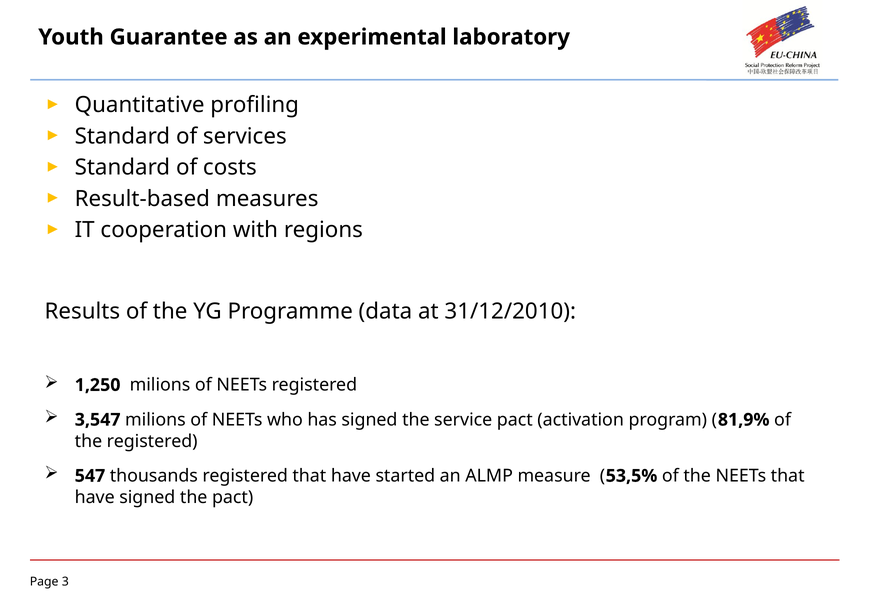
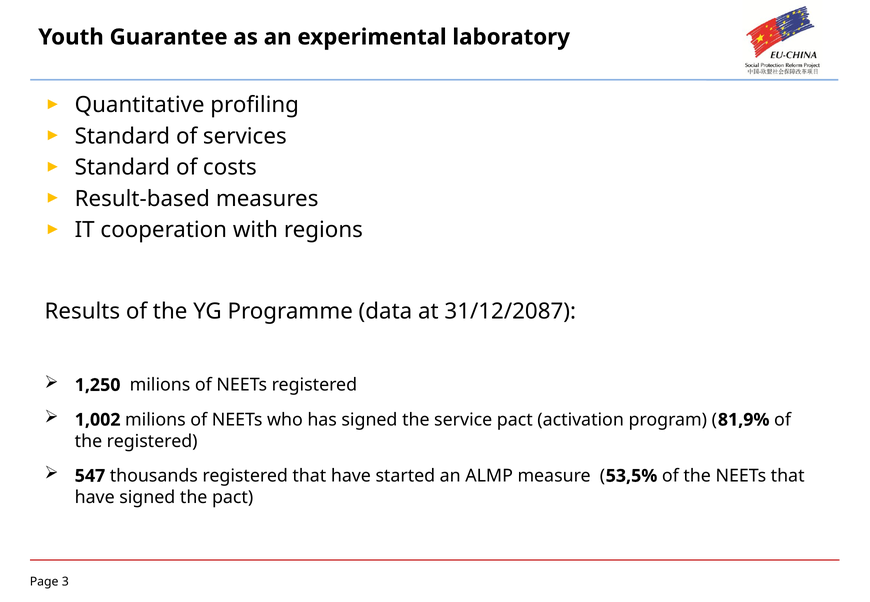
31/12/2010: 31/12/2010 -> 31/12/2087 (510, 311)
3,547: 3,547 -> 1,002 (98, 420)
